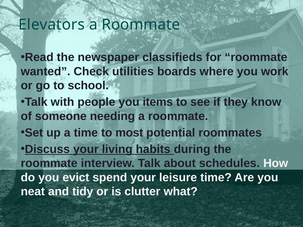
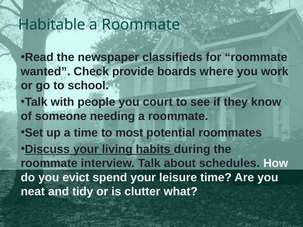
Elevators: Elevators -> Habitable (52, 25)
utilities: utilities -> provide (133, 72)
items: items -> court (158, 102)
